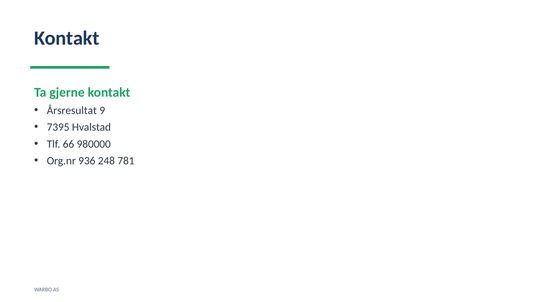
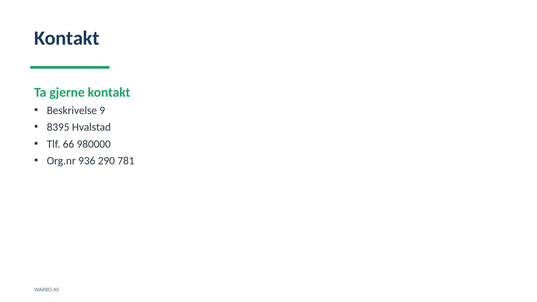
Årsresultat: Årsresultat -> Beskrivelse (72, 110)
7395: 7395 -> 8395 (58, 127)
248: 248 -> 290 (106, 161)
